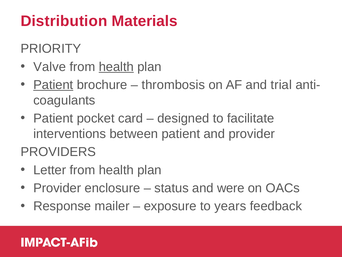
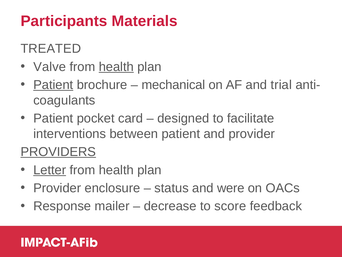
Distribution: Distribution -> Participants (64, 21)
PRIORITY: PRIORITY -> TREATED (51, 49)
thrombosis: thrombosis -> mechanical (173, 85)
PROVIDERS underline: none -> present (58, 152)
Letter underline: none -> present (50, 170)
exposure: exposure -> decrease (170, 206)
years: years -> score (230, 206)
